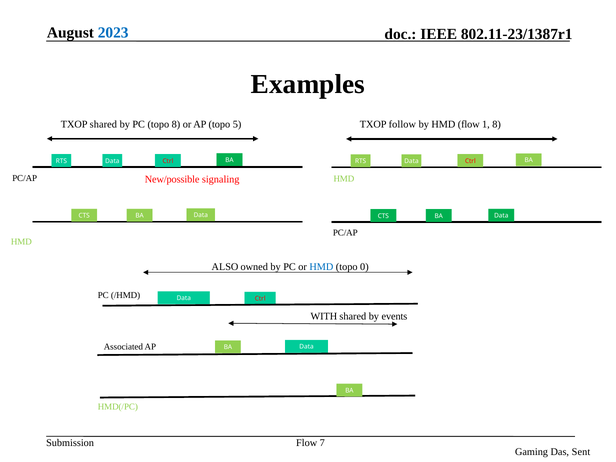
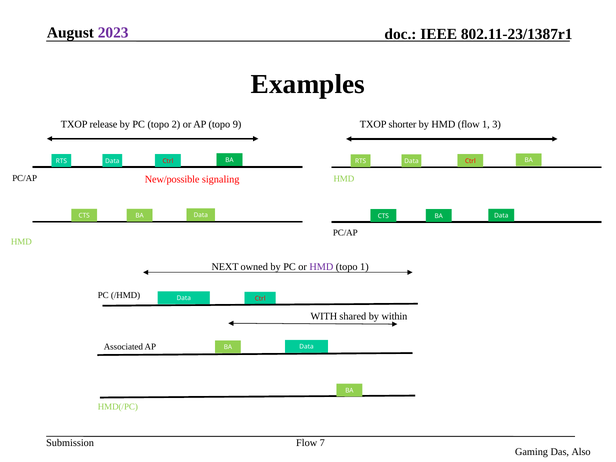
2023 colour: blue -> purple (113, 33)
TXOP shared: shared -> release (103, 124)
topo 8: 8 -> 2 (176, 124)
5: 5 -> 9 (237, 124)
follow: follow -> shorter (402, 124)
1 8: 8 -> 3 (497, 124)
ALSO: ALSO -> NEXT (225, 267)
HMD colour: blue -> purple (321, 267)
topo 0: 0 -> 1 (364, 267)
events: events -> within (394, 317)
Sent: Sent -> Also (581, 452)
